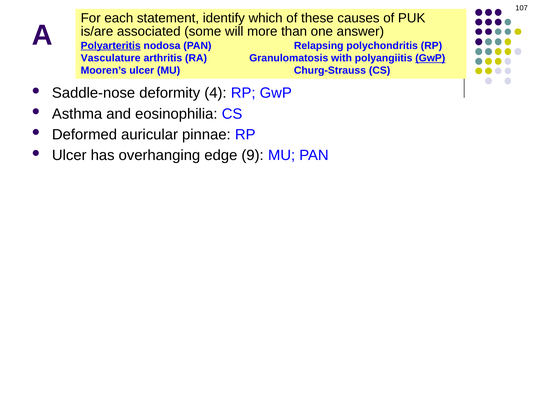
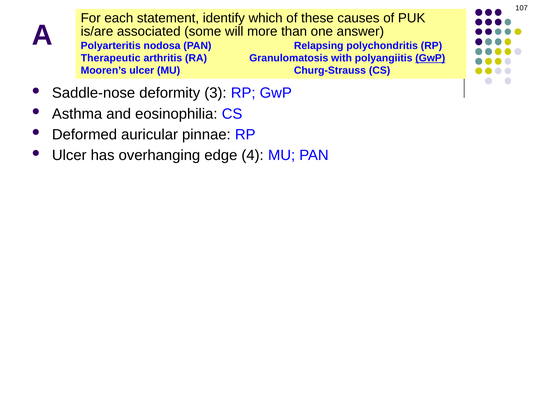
Polyarteritis underline: present -> none (111, 46)
Vasculature: Vasculature -> Therapeutic (111, 58)
4: 4 -> 3 (215, 93)
9: 9 -> 4 (253, 155)
